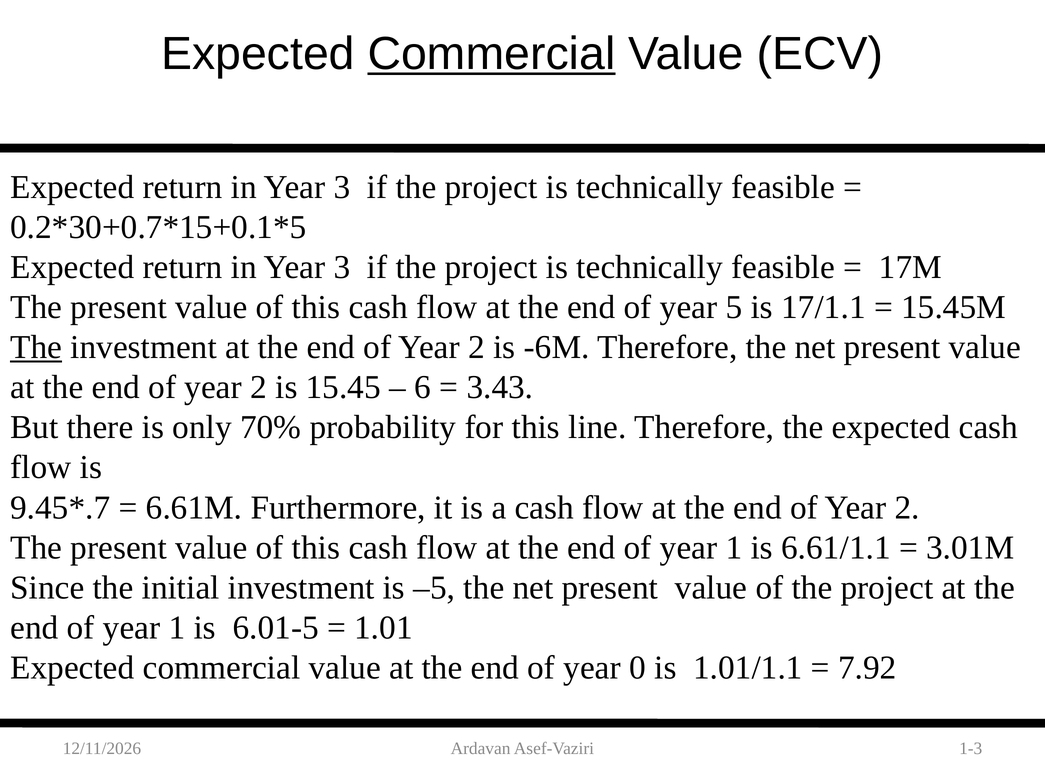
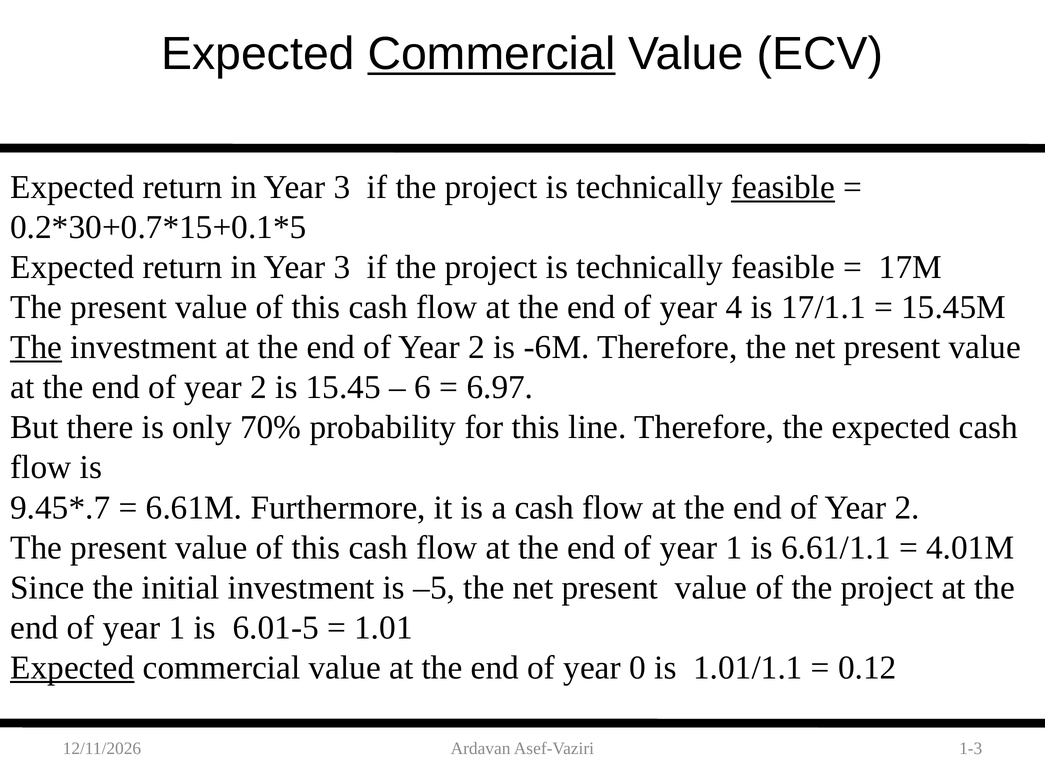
feasible underline: none -> present (783, 187)
5: 5 -> 4 (734, 307)
3.43: 3.43 -> 6.97 (500, 387)
3.01M: 3.01M -> 4.01M (970, 547)
Expected underline: none -> present (72, 667)
7.92: 7.92 -> 0.12 (867, 667)
